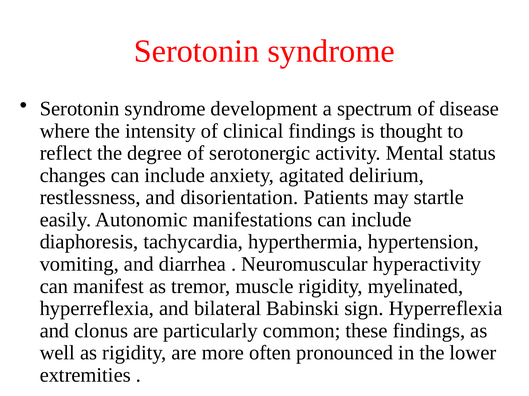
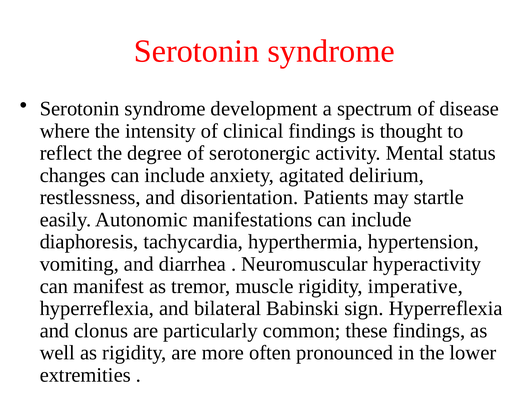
myelinated: myelinated -> imperative (415, 287)
